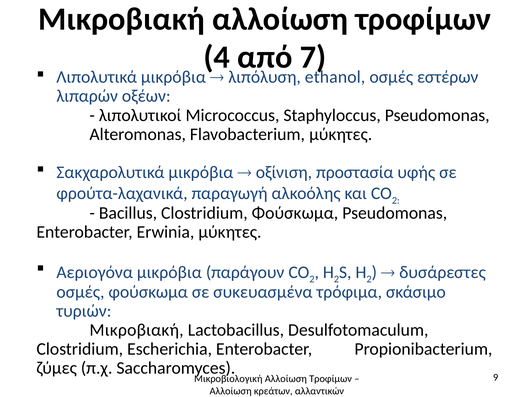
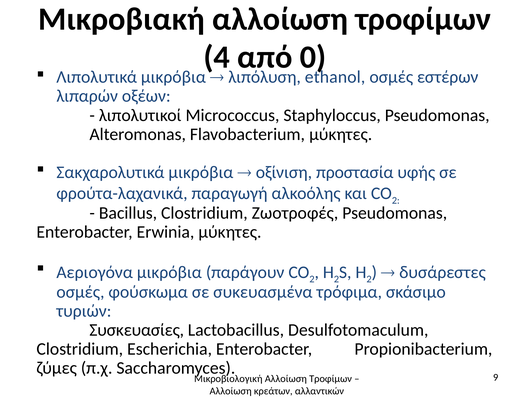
7: 7 -> 0 (313, 57)
Clostridium Φούσκωμα: Φούσκωμα -> Ζωοτροφές (295, 213)
Μικροβιακή: Μικροβιακή -> Συσκευασίες (137, 330)
